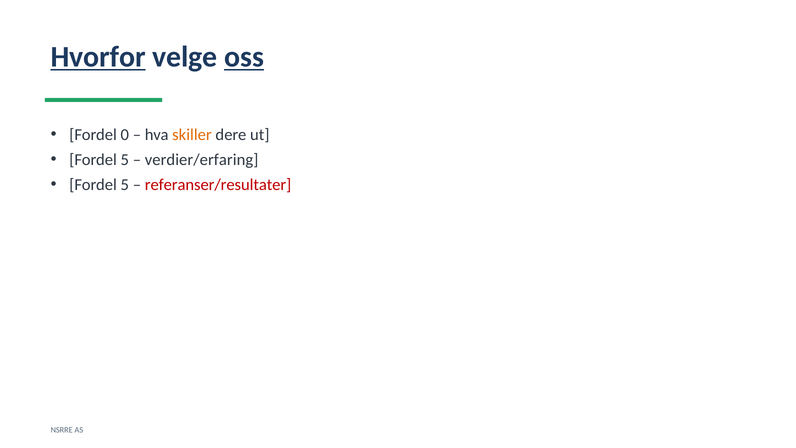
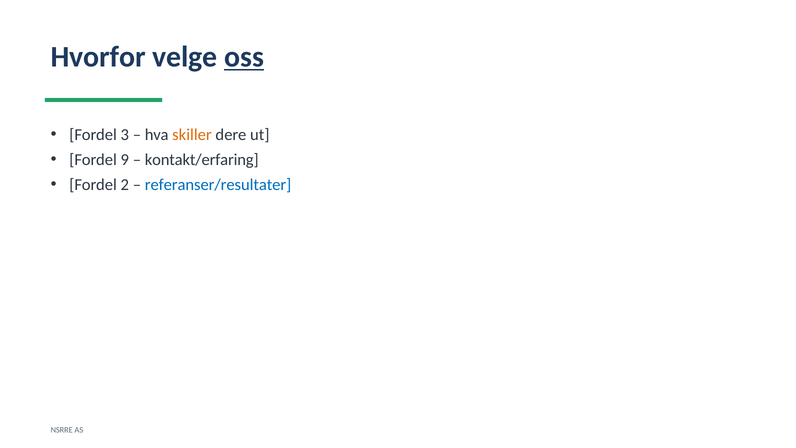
Hvorfor underline: present -> none (98, 57)
0: 0 -> 3 (125, 135)
5: 5 -> 9 (125, 160)
verdier/erfaring: verdier/erfaring -> kontakt/erfaring (202, 160)
5: 5 -> 2 (125, 185)
referanser/resultater colour: red -> blue (218, 185)
